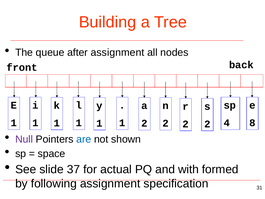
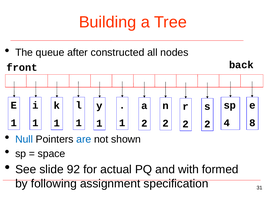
after assignment: assignment -> constructed (118, 52)
Null colour: purple -> blue (24, 139)
37: 37 -> 92 (74, 169)
